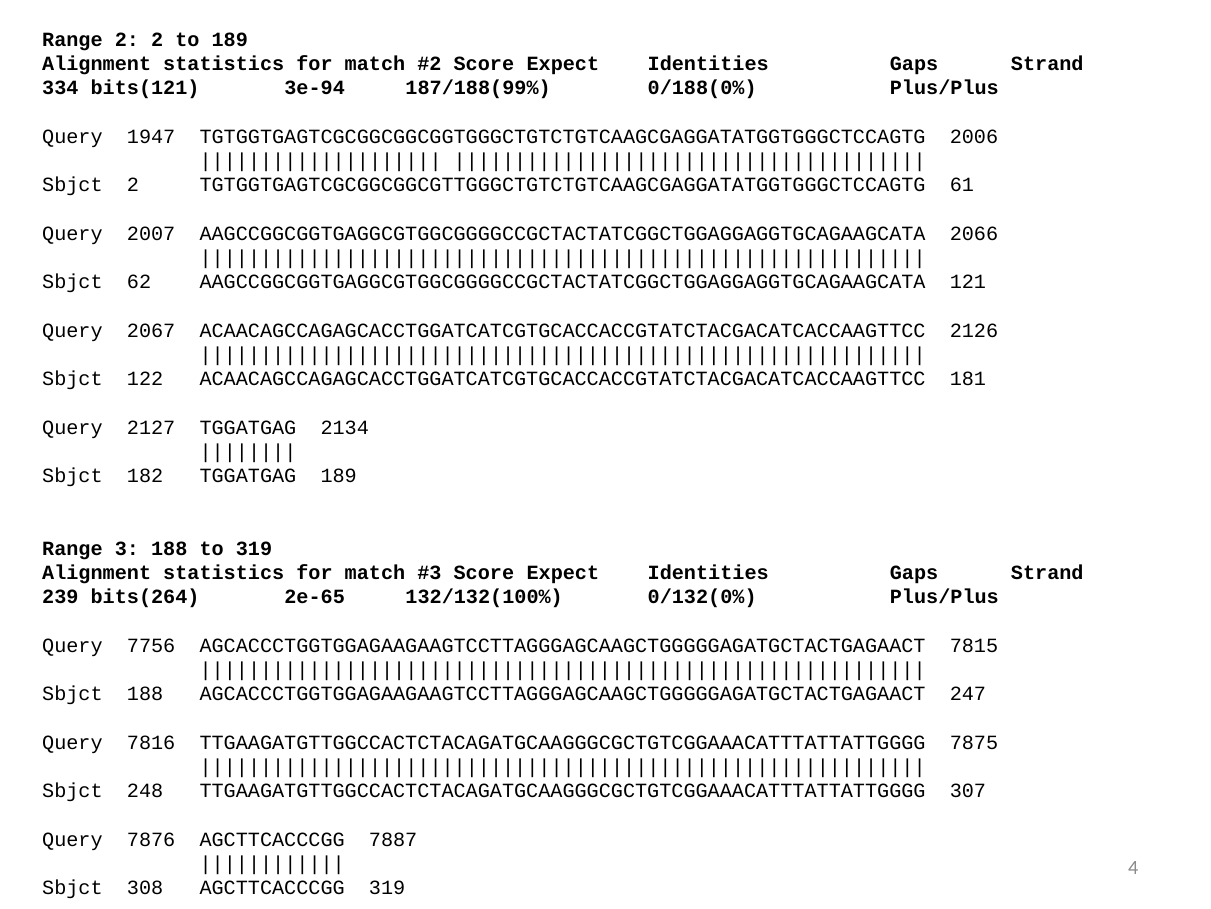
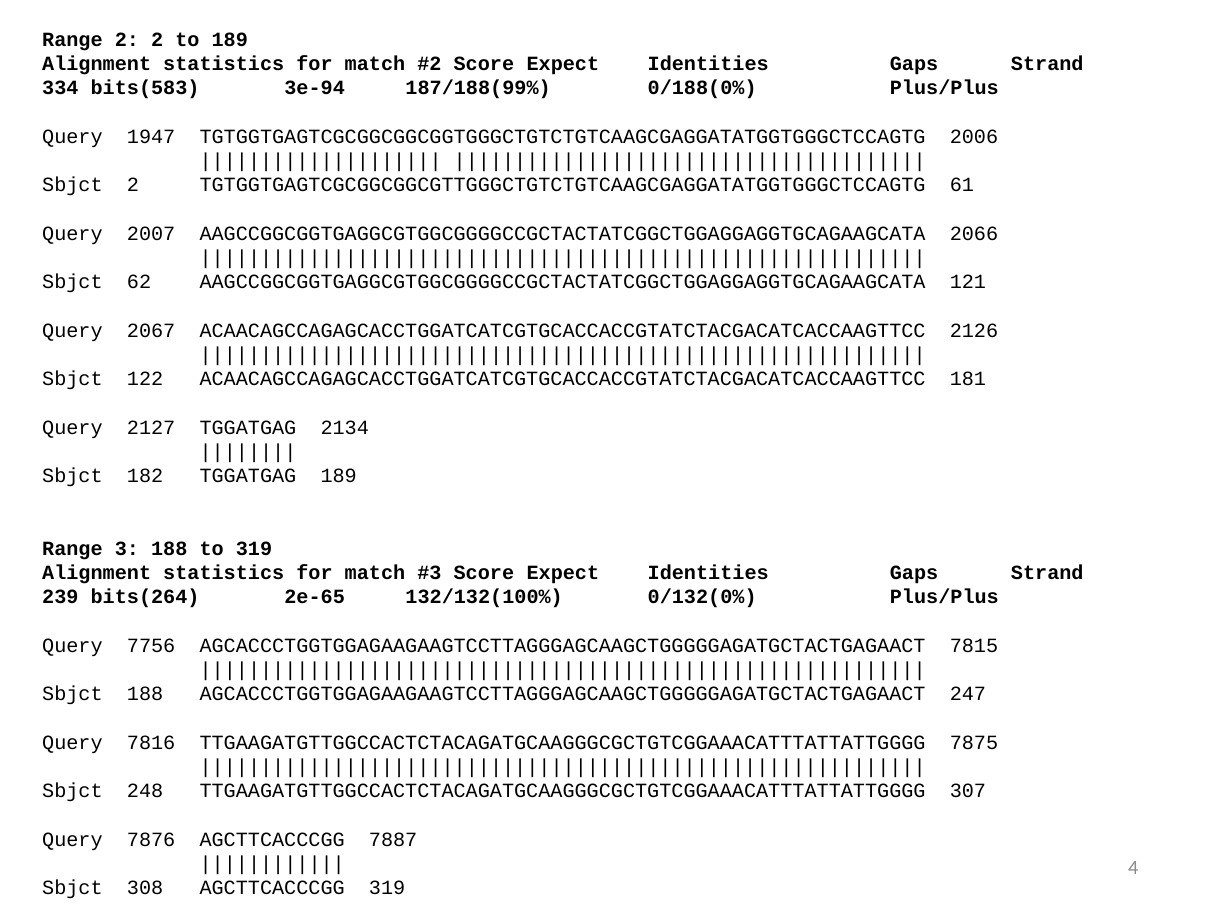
bits(121: bits(121 -> bits(583 (145, 88)
